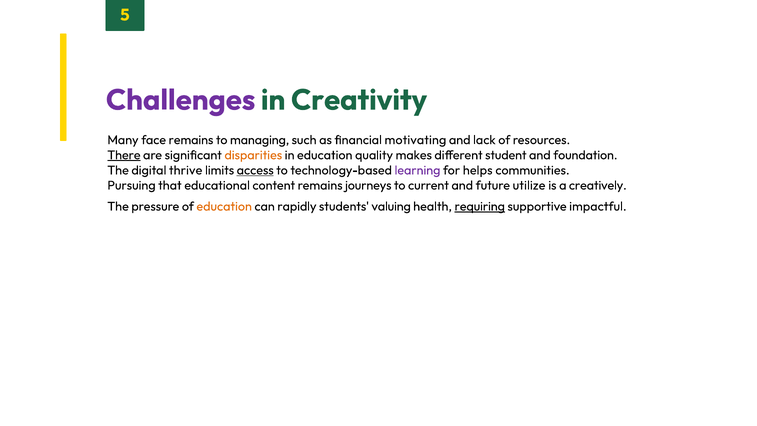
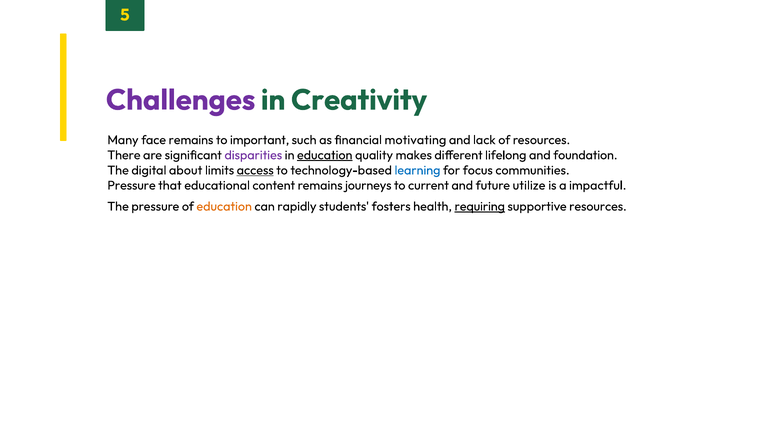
managing: managing -> important (260, 140)
There underline: present -> none (124, 155)
disparities colour: orange -> purple (253, 155)
education underline: none -> present (325, 155)
student: student -> lifelong (506, 155)
thrive: thrive -> about (186, 170)
learning colour: purple -> blue (417, 170)
helps: helps -> focus (478, 170)
Pursuing: Pursuing -> Pressure (132, 185)
creatively: creatively -> impactful (598, 185)
valuing: valuing -> fosters (391, 206)
supportive impactful: impactful -> resources (598, 206)
